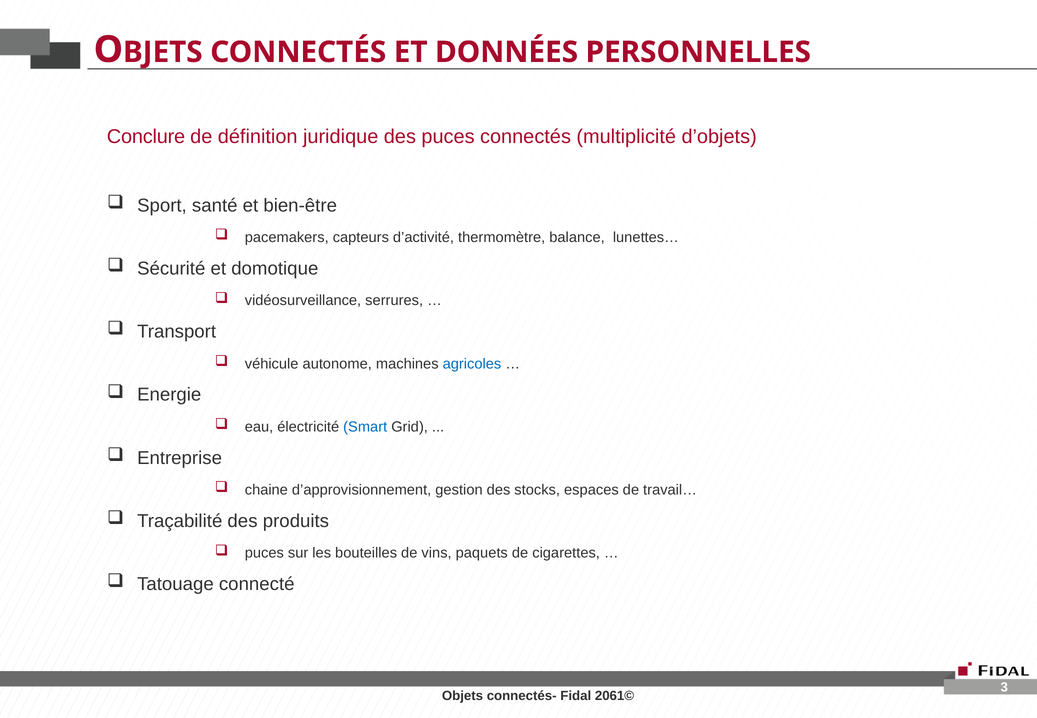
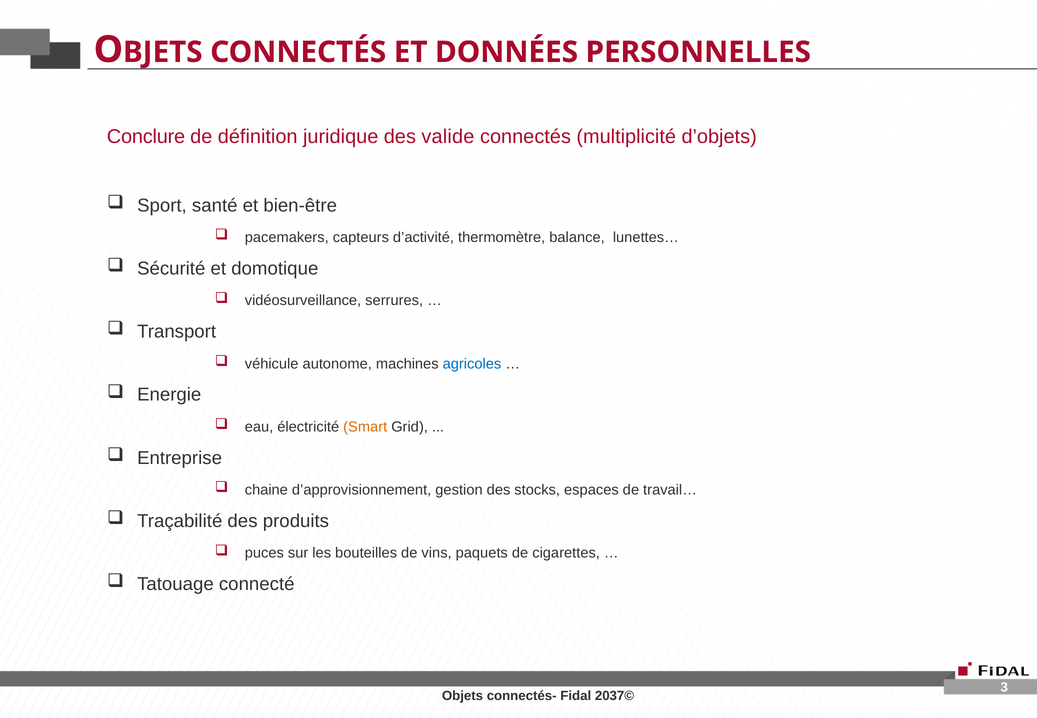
des puces: puces -> valide (448, 137)
Smart colour: blue -> orange (365, 427)
2061©: 2061© -> 2037© (615, 696)
